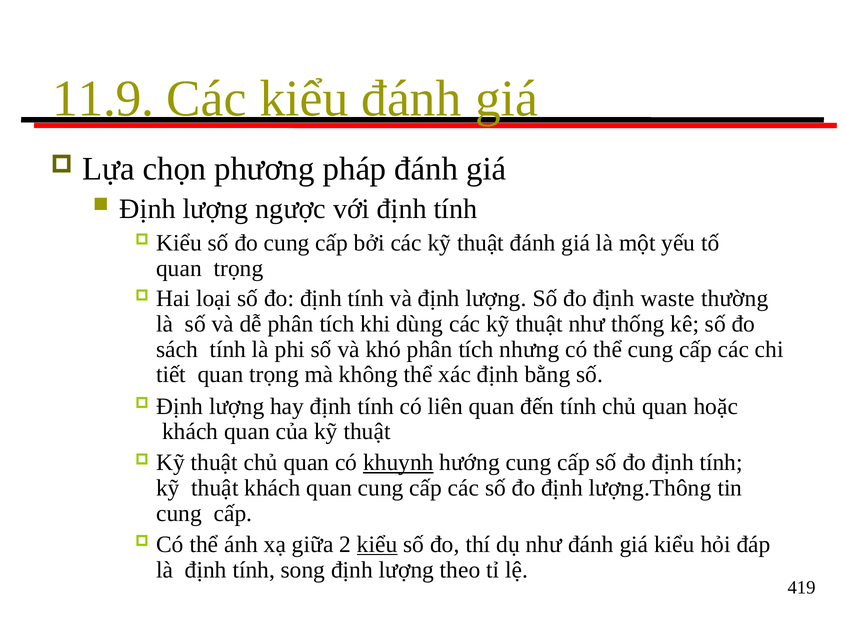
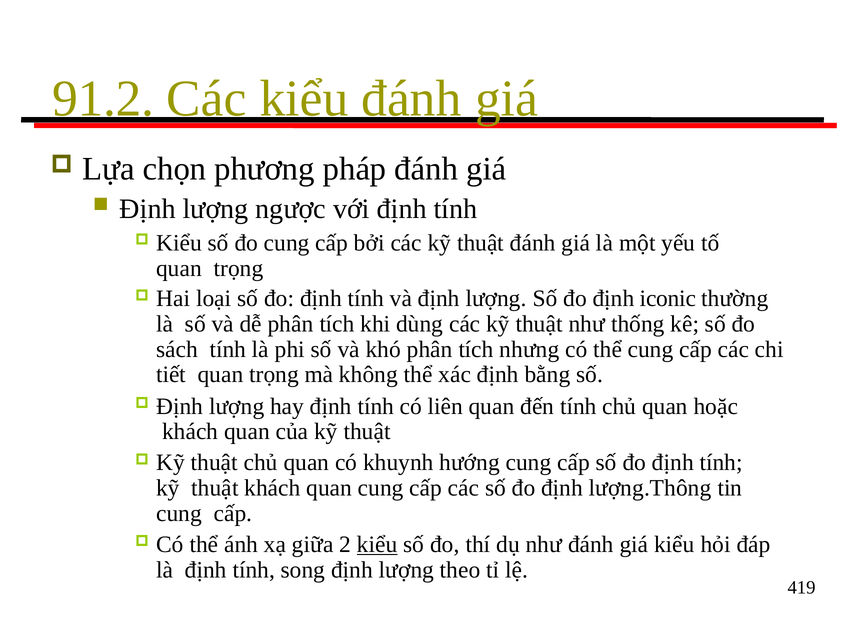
11.9: 11.9 -> 91.2 (103, 99)
waste: waste -> iconic (668, 298)
khuynh underline: present -> none (398, 463)
